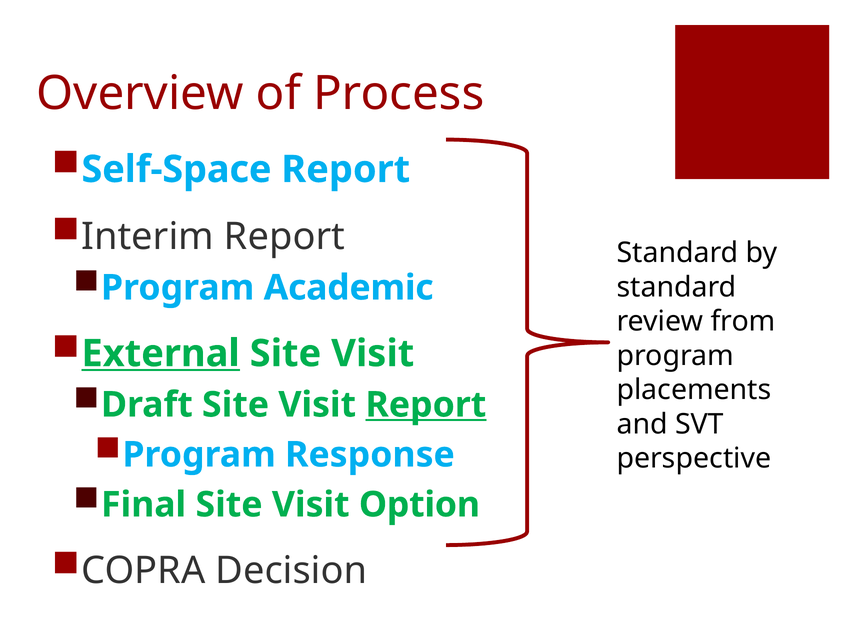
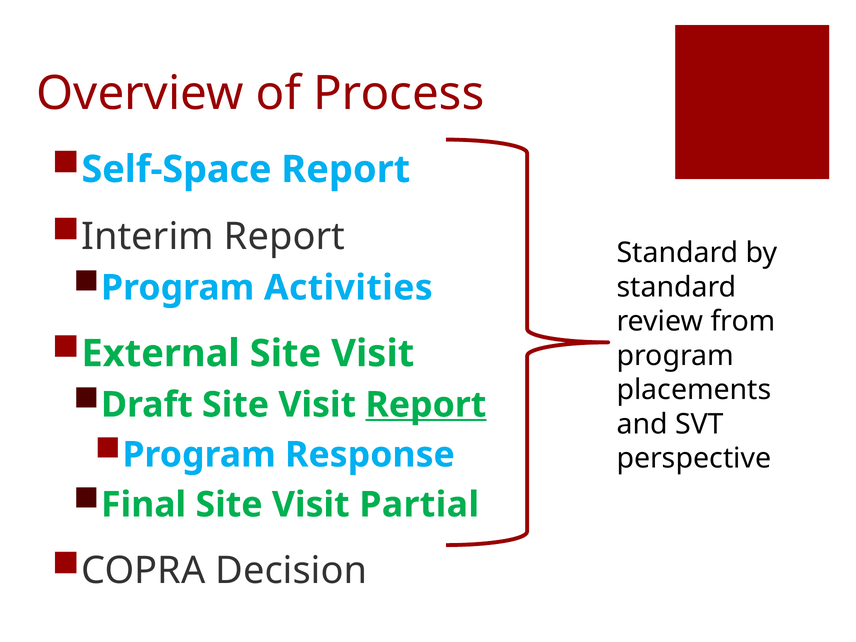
Academic: Academic -> Activities (348, 288)
External underline: present -> none (161, 354)
Option: Option -> Partial (419, 505)
